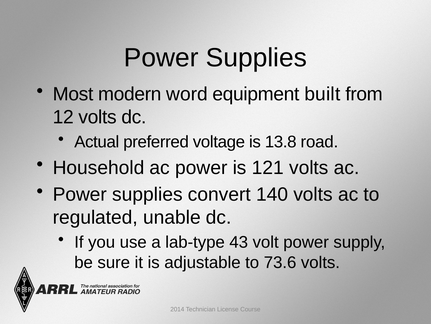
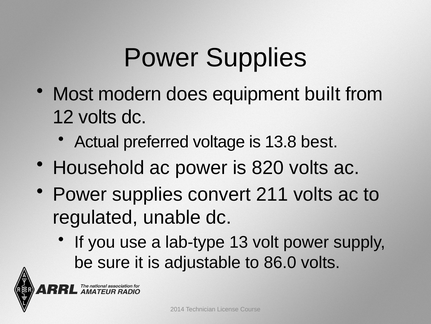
word: word -> does (187, 94)
road: road -> best (319, 142)
121: 121 -> 820 (268, 167)
140: 140 -> 211 (272, 194)
43: 43 -> 13 (239, 242)
73.6: 73.6 -> 86.0 (280, 262)
